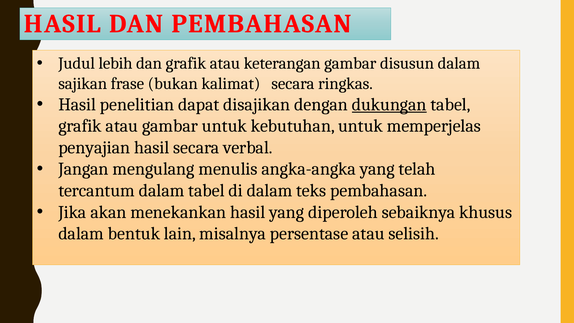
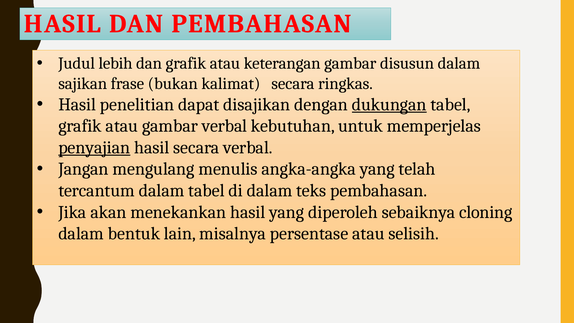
gambar untuk: untuk -> verbal (225, 126)
penyajian underline: none -> present (94, 147)
khusus: khusus -> cloning (486, 212)
